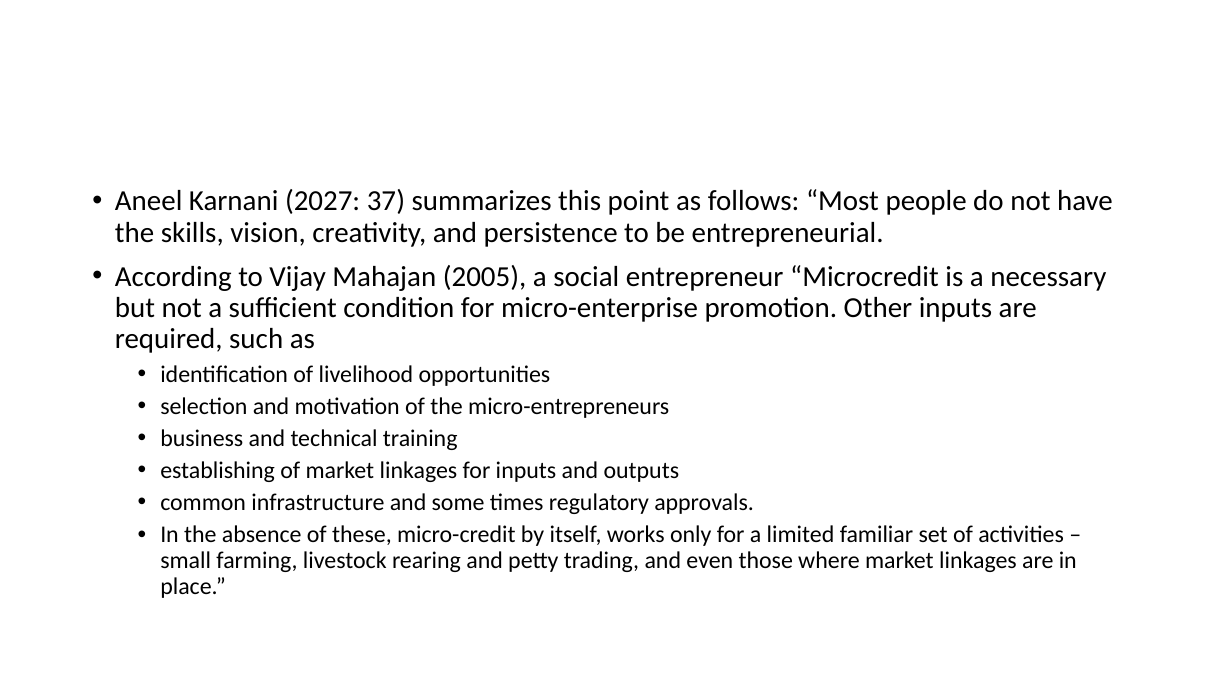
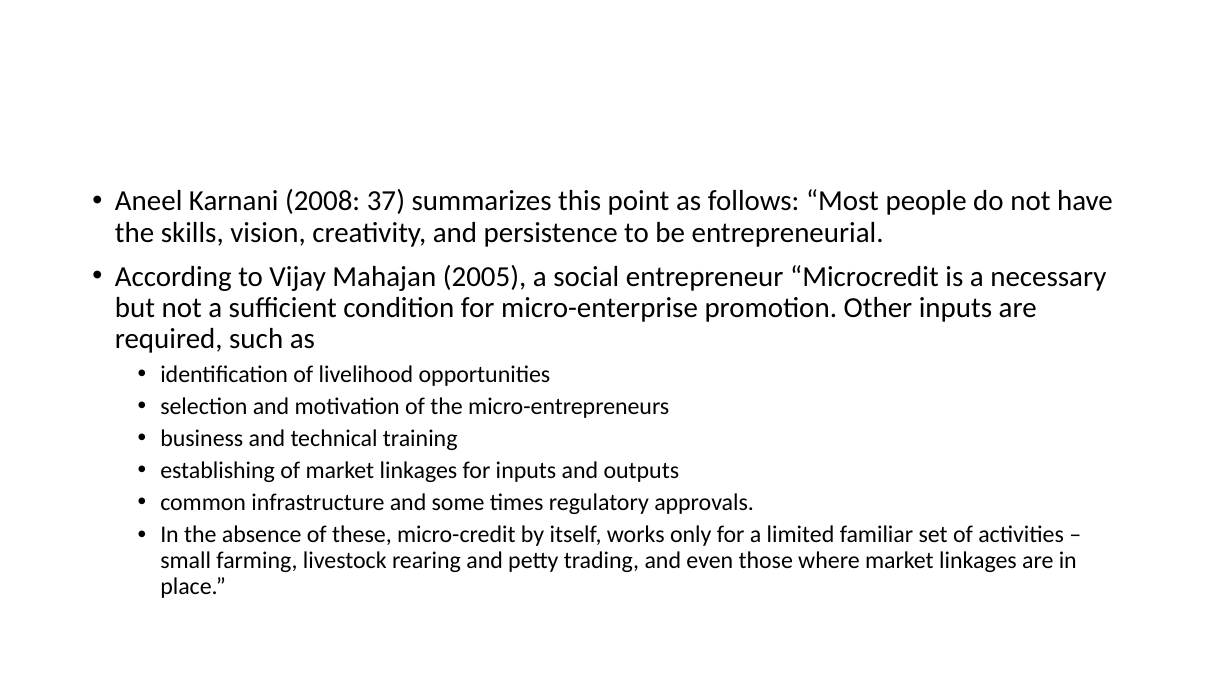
2027: 2027 -> 2008 (323, 201)
